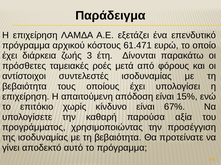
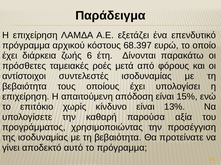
61.471: 61.471 -> 68.397 (138, 46)
3: 3 -> 6 (89, 56)
67%: 67% -> 13% (175, 107)
